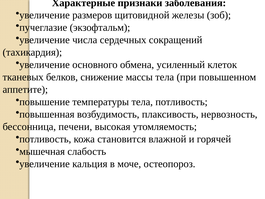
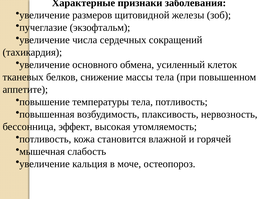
печени: печени -> эффект (75, 127)
